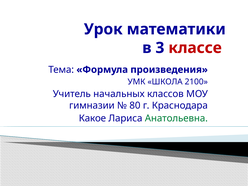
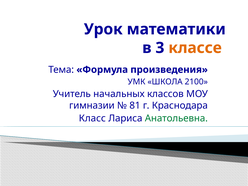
классе colour: red -> orange (195, 48)
80: 80 -> 81 (135, 105)
Какое: Какое -> Класс (92, 118)
